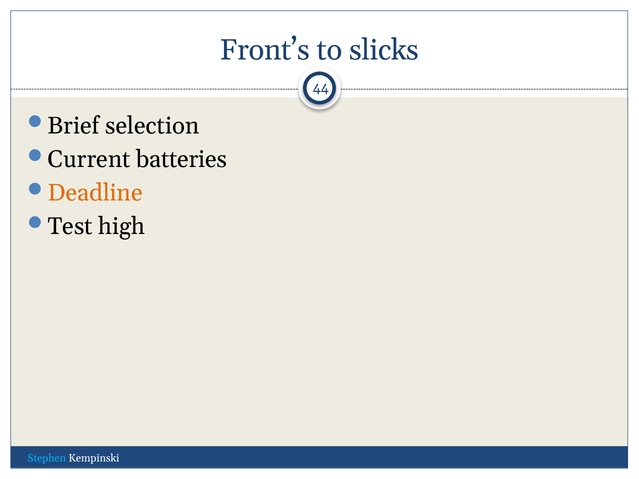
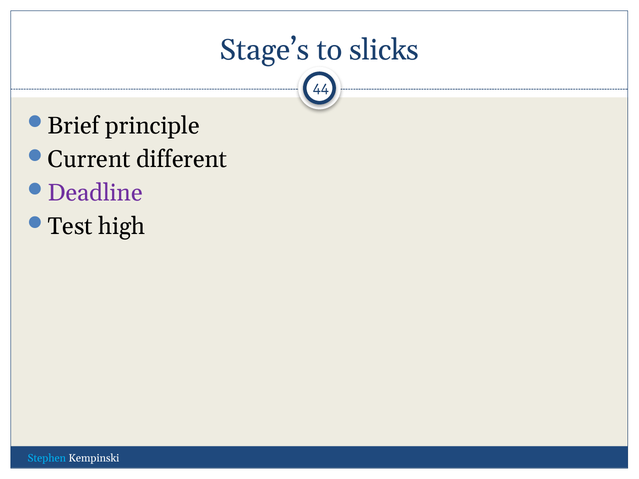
Front’s: Front’s -> Stage’s (265, 50)
selection: selection -> principle (152, 126)
batteries: batteries -> different (182, 160)
Deadline colour: orange -> purple (95, 193)
